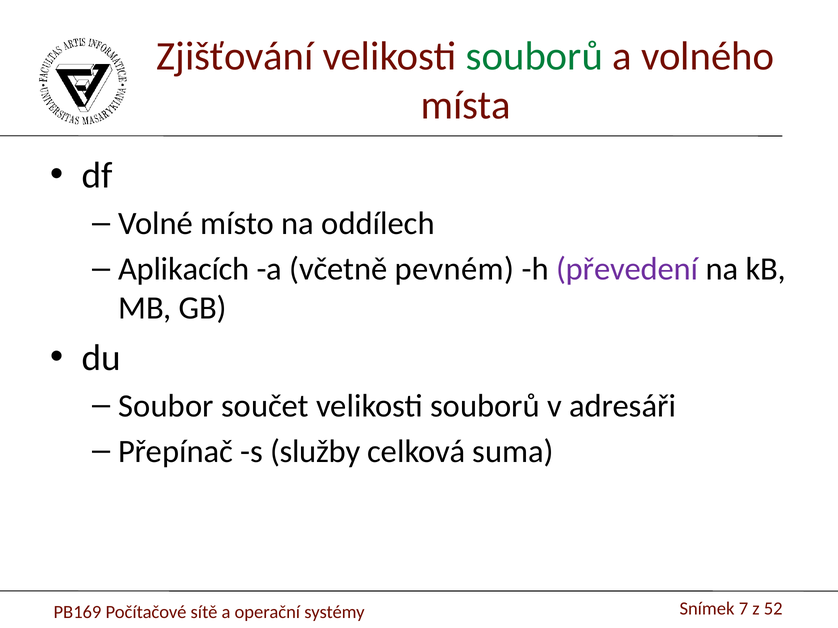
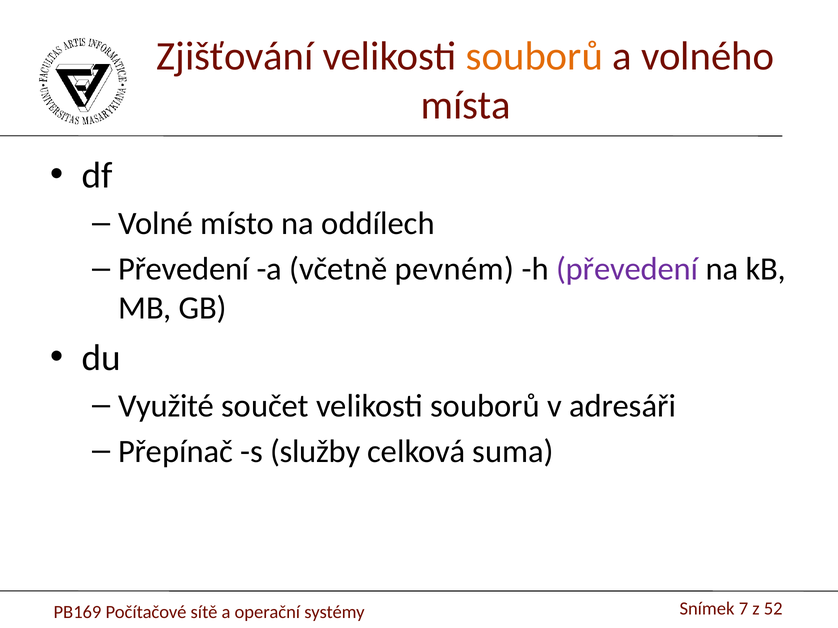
souborů colour: green -> orange (534, 57)
Aplikacích: Aplikacích -> Převedení (184, 269)
Soubor: Soubor -> Využité (166, 406)
